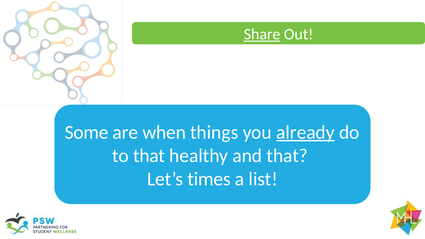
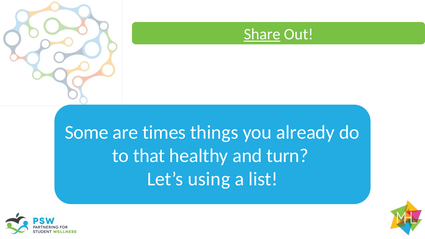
when: when -> times (164, 132)
already underline: present -> none (305, 132)
and that: that -> turn (287, 156)
times: times -> using (209, 179)
